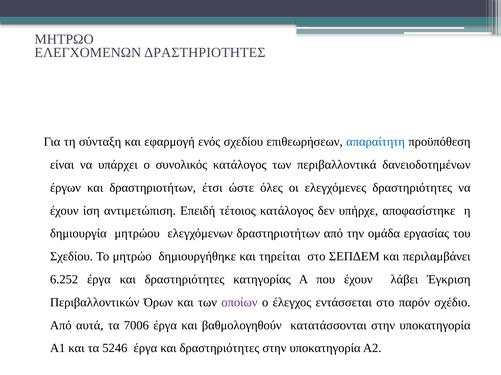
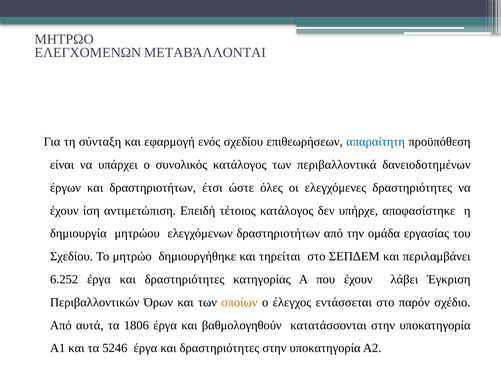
ΔΡΑΣΤΗΡΙΟΤΗΤΕΣ: ΔΡΑΣΤΗΡΙΟΤΗΤΕΣ -> ΜΕΤΑΒΆΛΛΟΝΤΑΙ (205, 53)
οποίων colour: purple -> orange (239, 303)
7006: 7006 -> 1806 (136, 326)
